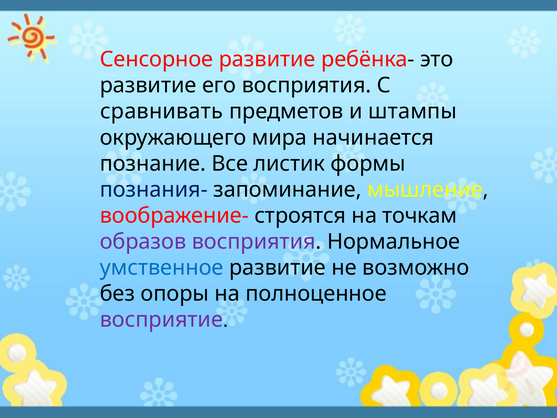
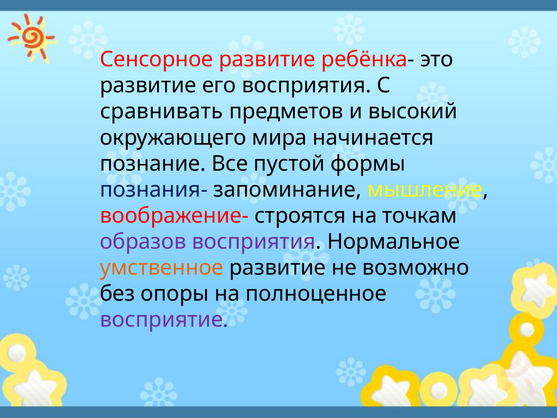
штампы: штампы -> высокий (413, 111)
листик: листик -> пустой (289, 163)
умственное colour: blue -> orange (162, 267)
